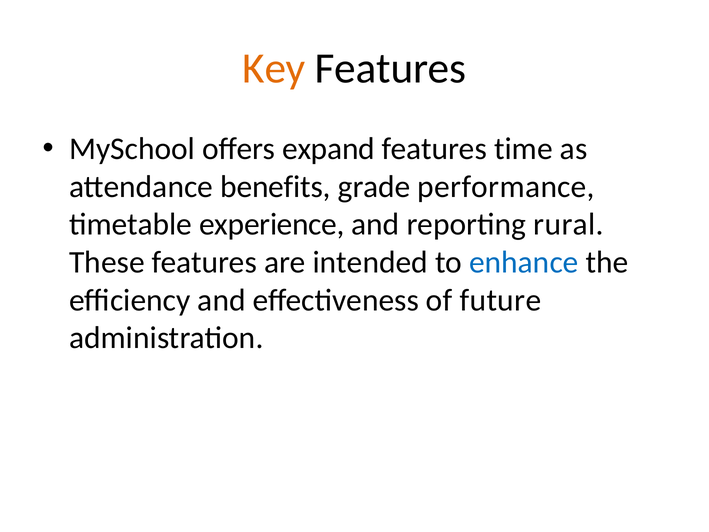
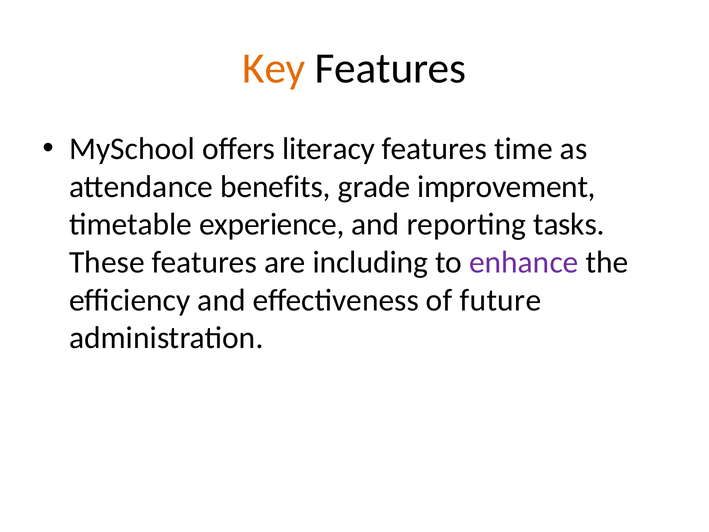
expand: expand -> literacy (329, 149)
performance: performance -> improvement (506, 187)
rural: rural -> tasks (569, 224)
intended: intended -> including (370, 262)
enhance colour: blue -> purple (524, 262)
